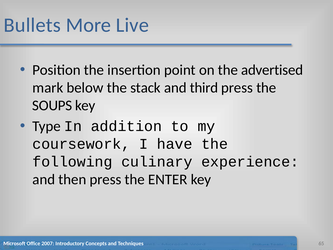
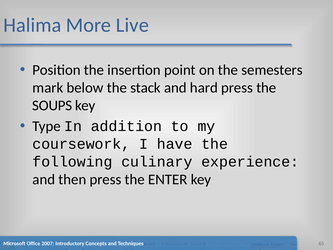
Bullets: Bullets -> Halima (32, 25)
advertised: advertised -> semesters (272, 70)
third: third -> hard (204, 88)
